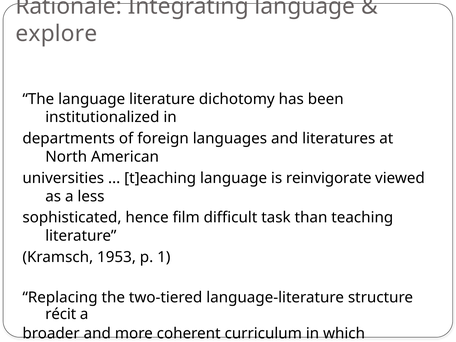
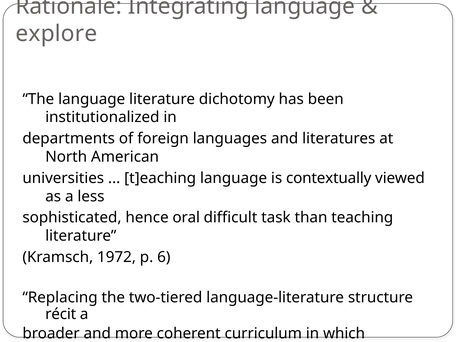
is reinvigorate: reinvigorate -> contextually (329, 178)
film: film -> oral (186, 218)
1953: 1953 -> 1972 (116, 257)
1: 1 -> 6 (164, 257)
